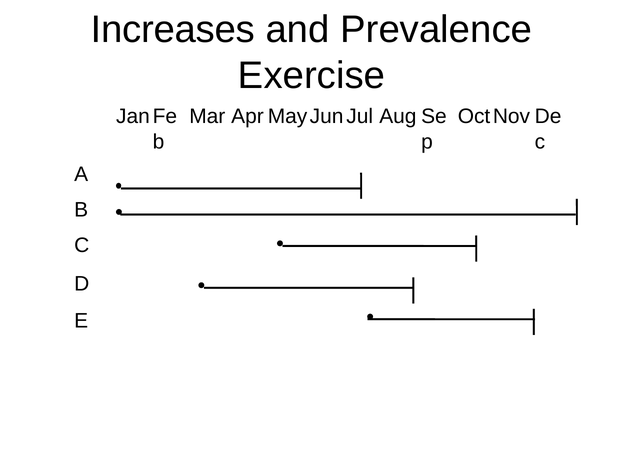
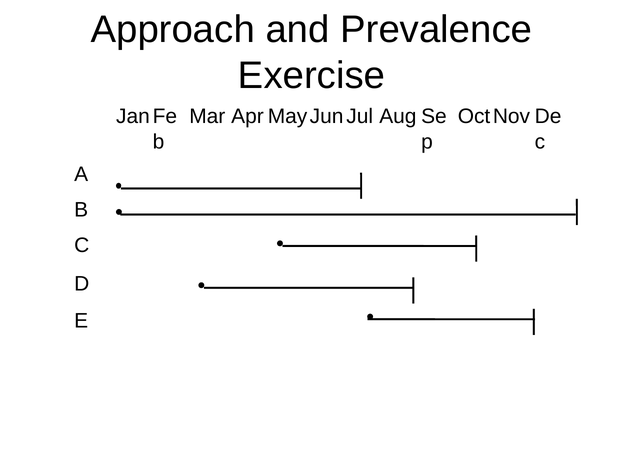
Increases: Increases -> Approach (173, 29)
